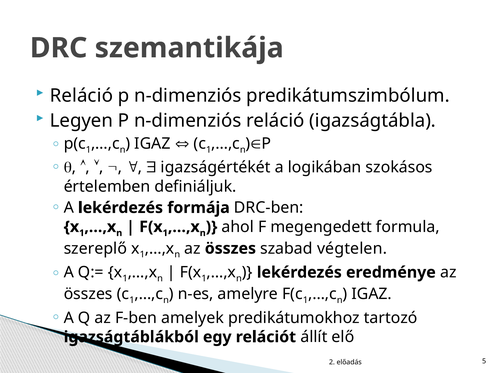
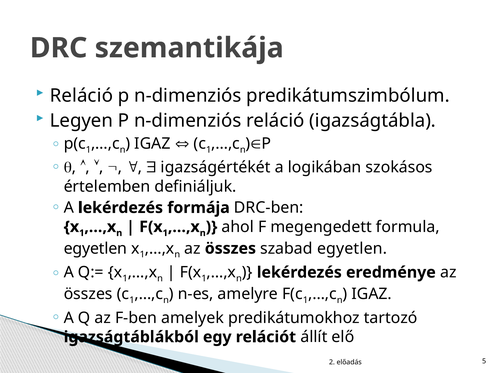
szereplő: szereplő -> egyetlen (95, 249)
szabad végtelen: végtelen -> egyetlen (352, 249)
